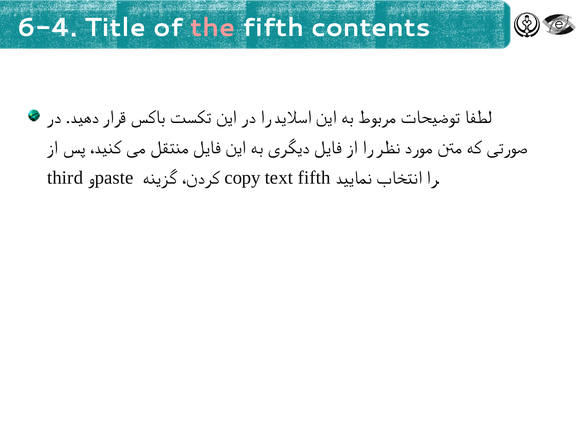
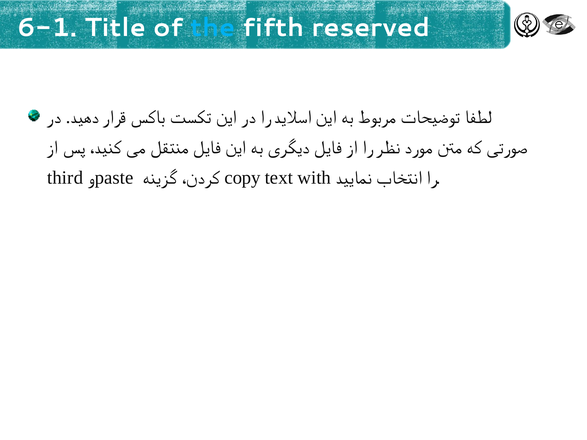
6-4: 6-4 -> 6-1 (47, 27)
the colour: pink -> light blue (213, 27)
contents: contents -> reserved (371, 27)
text fifth: fifth -> with (314, 178)
